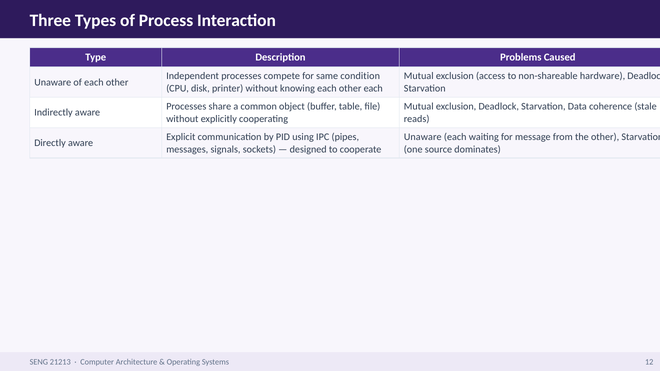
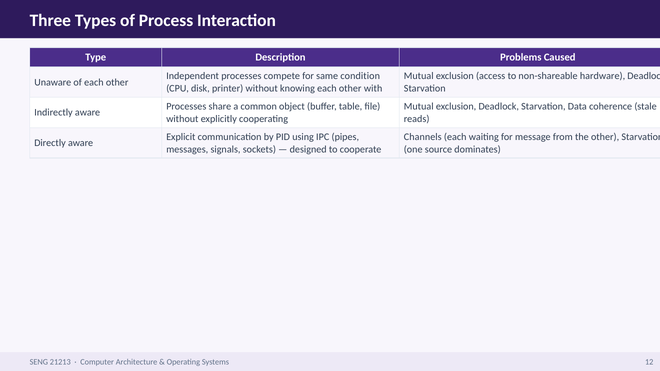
other each: each -> with (373, 89)
Unaware: Unaware -> Channels (423, 137)
